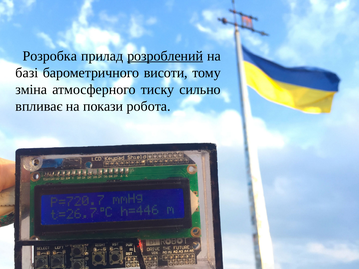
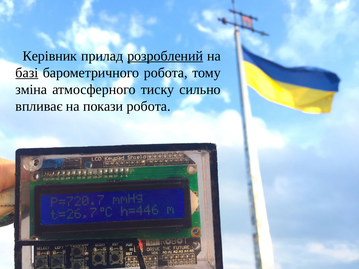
Розробка: Розробка -> Керівник (50, 56)
базі underline: none -> present (27, 73)
барометричного висоти: висоти -> робота (166, 73)
